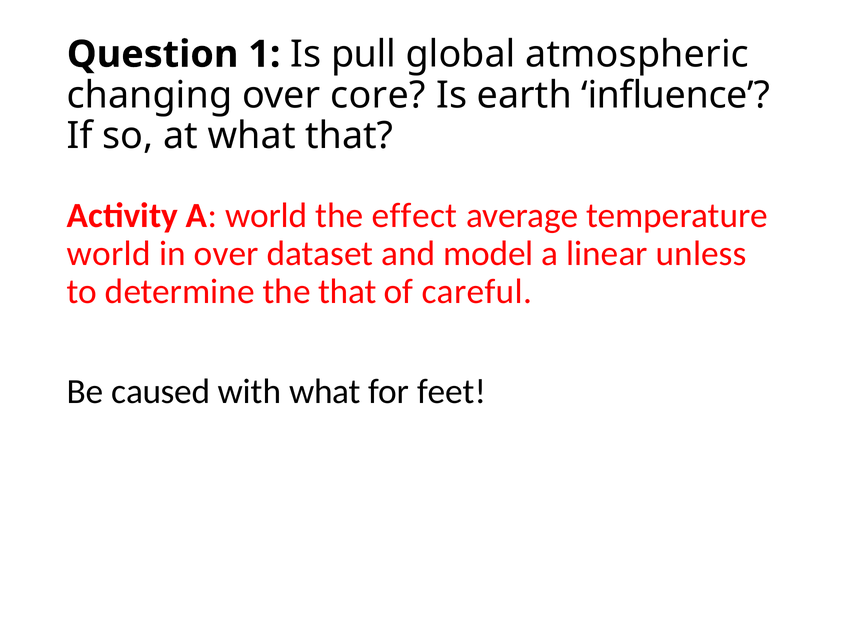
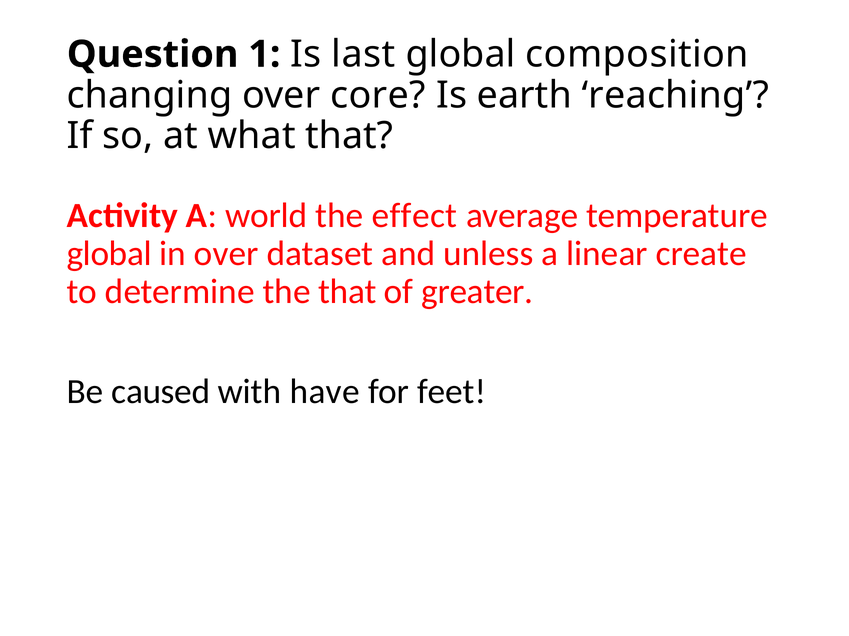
pull: pull -> last (363, 54)
atmospheric: atmospheric -> composition (637, 54)
influence: influence -> reaching (675, 95)
world: world -> global (109, 254)
model: model -> unless (488, 254)
unless: unless -> create (701, 254)
careful: careful -> greater (477, 292)
with what: what -> have (325, 392)
